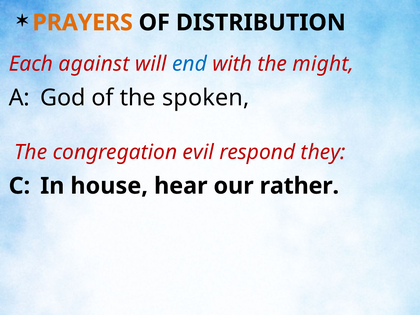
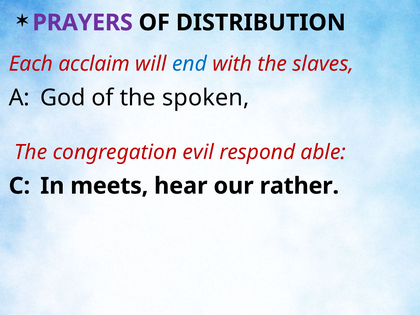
PRAYERS colour: orange -> purple (83, 23)
against: against -> acclaim (94, 64)
might: might -> slaves (323, 64)
they: they -> able (323, 152)
house: house -> meets (109, 186)
